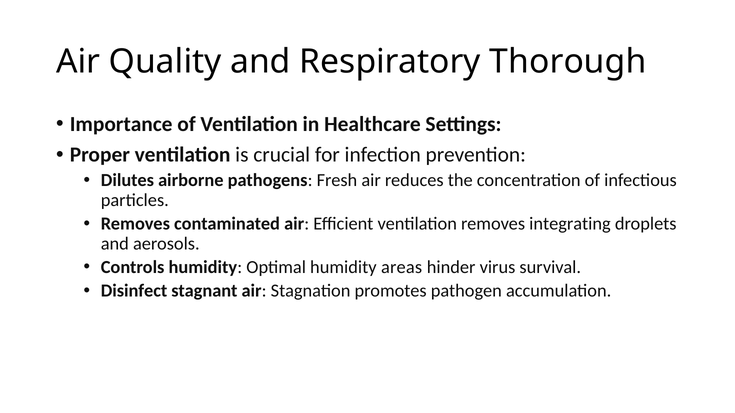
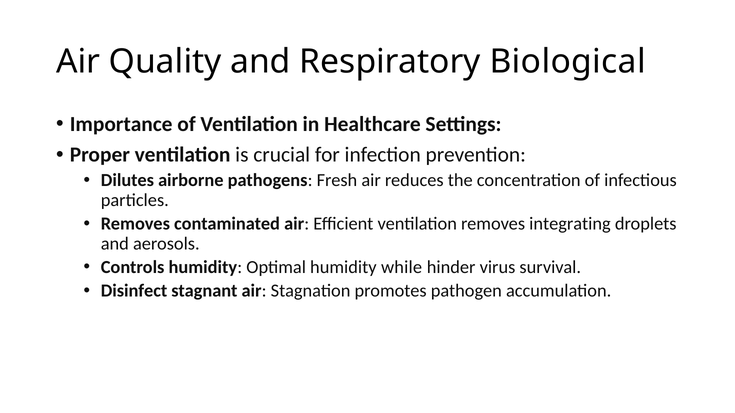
Thorough: Thorough -> Biological (568, 62)
areas: areas -> while (402, 267)
